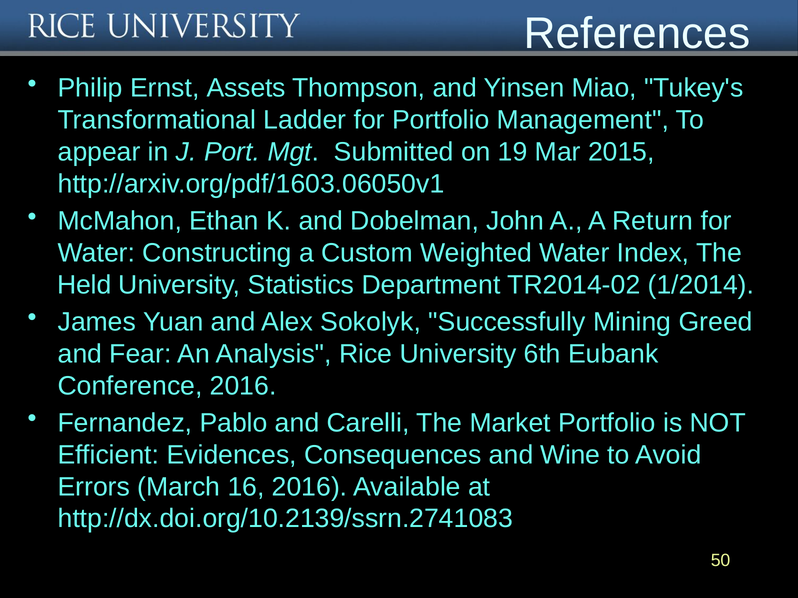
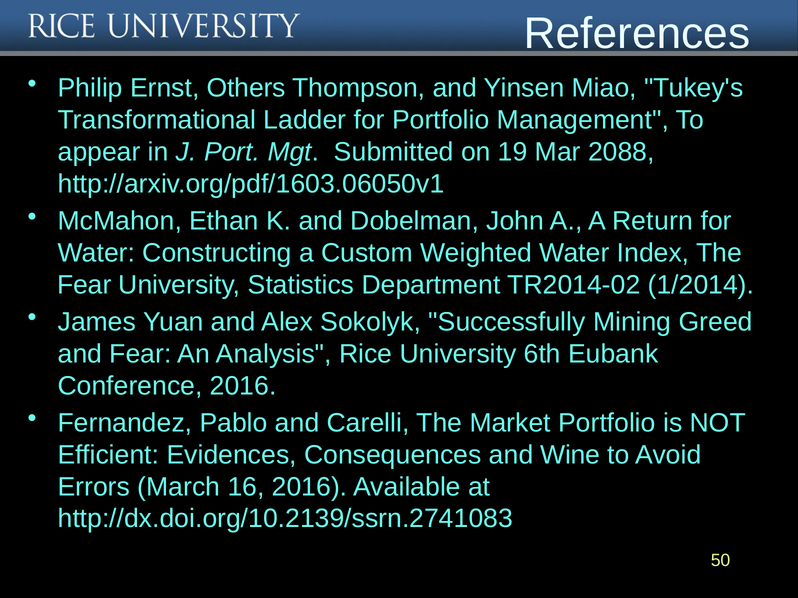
Assets: Assets -> Others (246, 88)
2015: 2015 -> 2088 (621, 152)
Held: Held -> Fear (84, 285)
